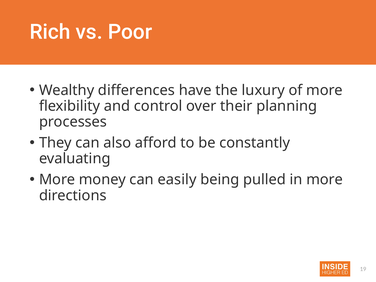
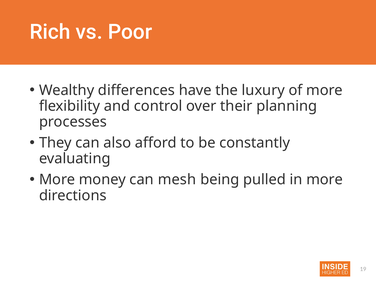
easily: easily -> mesh (177, 180)
